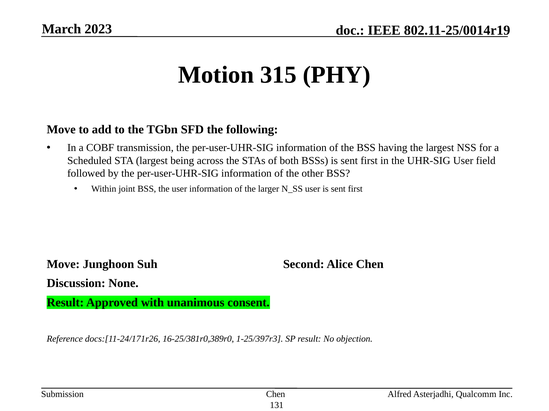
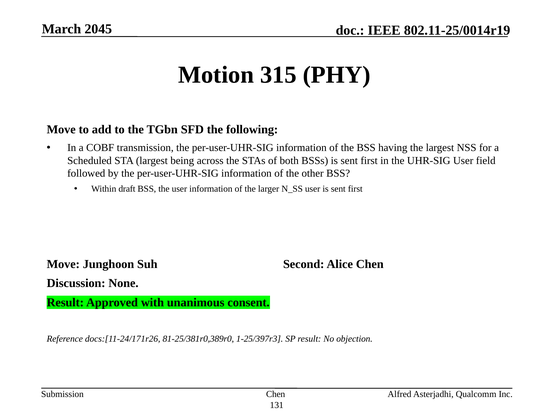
2023: 2023 -> 2045 (98, 29)
joint: joint -> draft (127, 189)
16-25/381r0,389r0: 16-25/381r0,389r0 -> 81-25/381r0,389r0 (198, 339)
